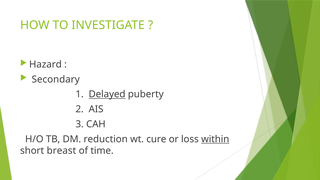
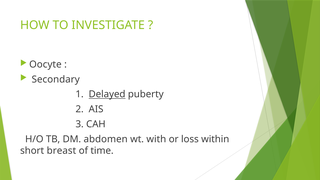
Hazard: Hazard -> Oocyte (45, 64)
reduction: reduction -> abdomen (106, 139)
cure: cure -> with (156, 139)
within underline: present -> none (215, 139)
